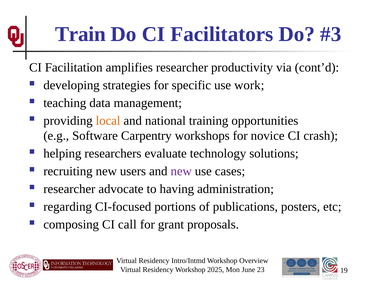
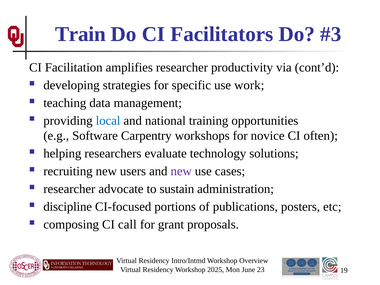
local colour: orange -> blue (108, 121)
crash: crash -> often (321, 136)
having: having -> sustain (177, 189)
regarding: regarding -> discipline (68, 207)
